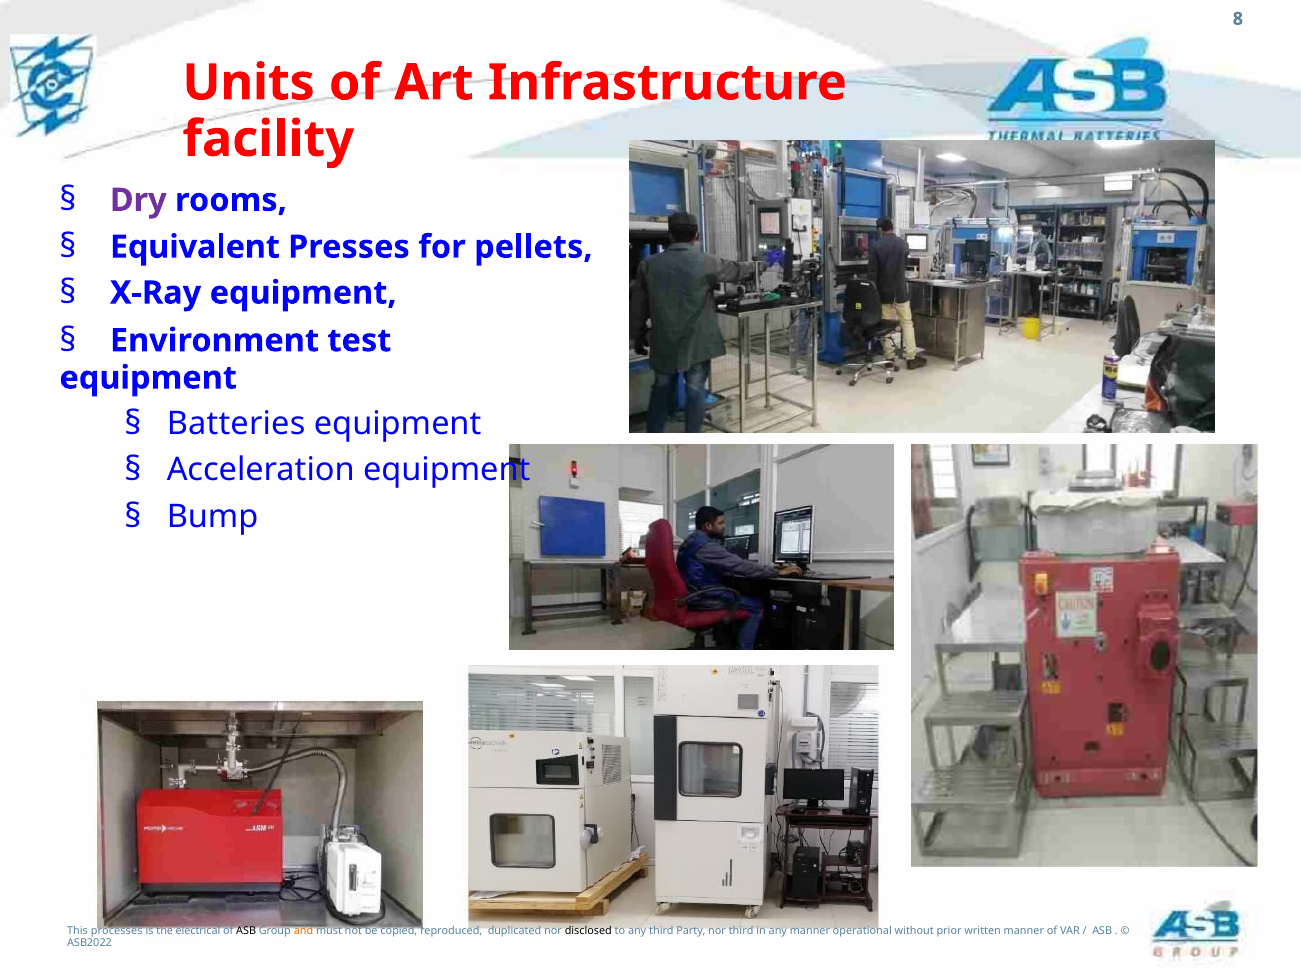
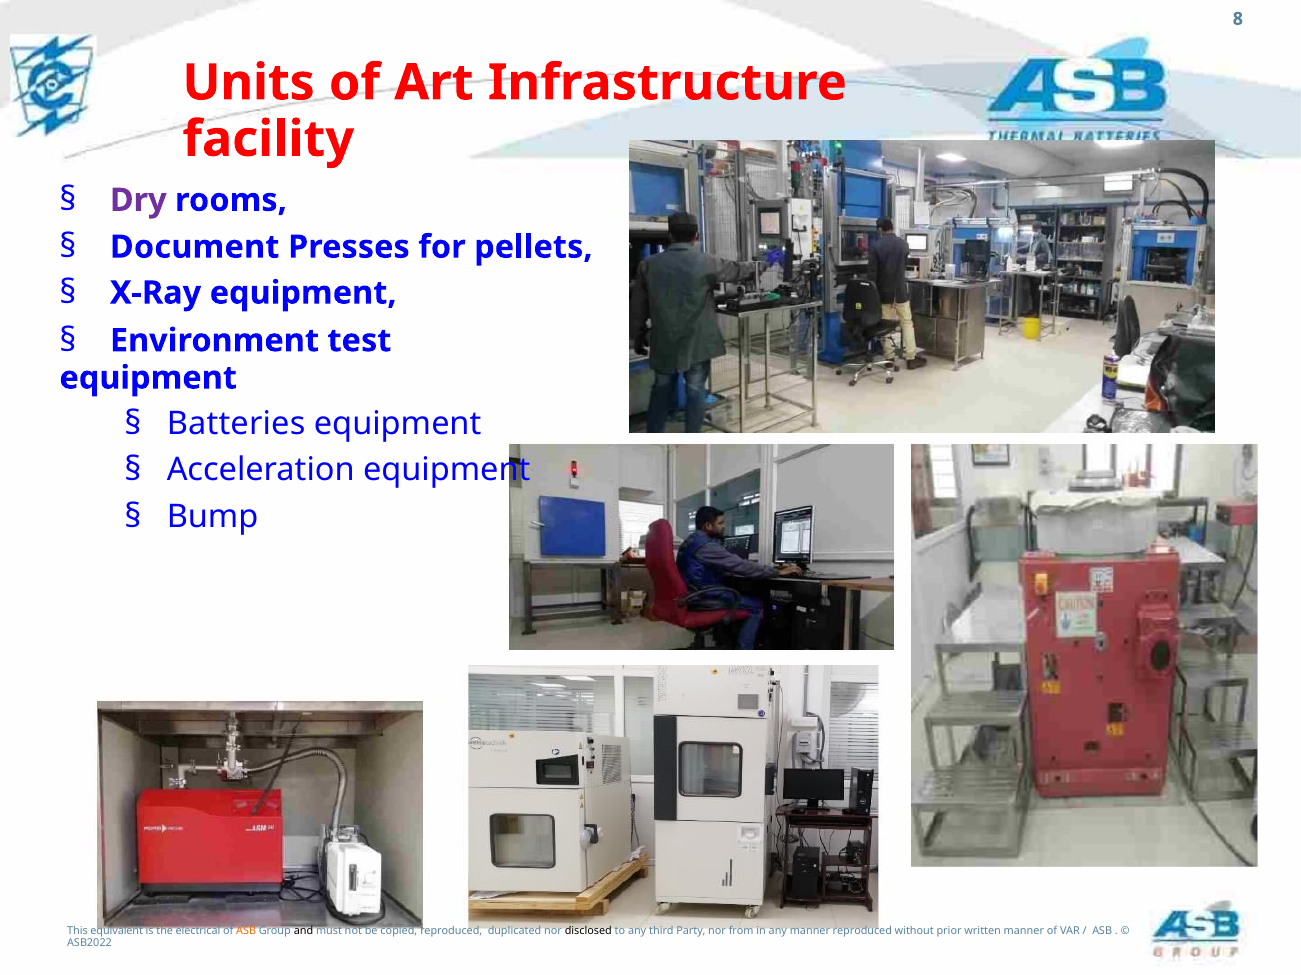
Equivalent: Equivalent -> Document (195, 247)
processes: processes -> equivalent (117, 932)
ASB colour: black -> orange (246, 932)
and colour: orange -> black (303, 932)
nor third: third -> from (741, 932)
manner operational: operational -> reproduced (862, 932)
